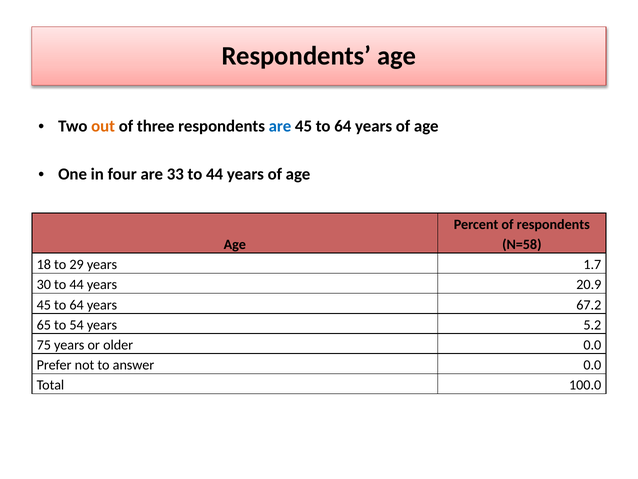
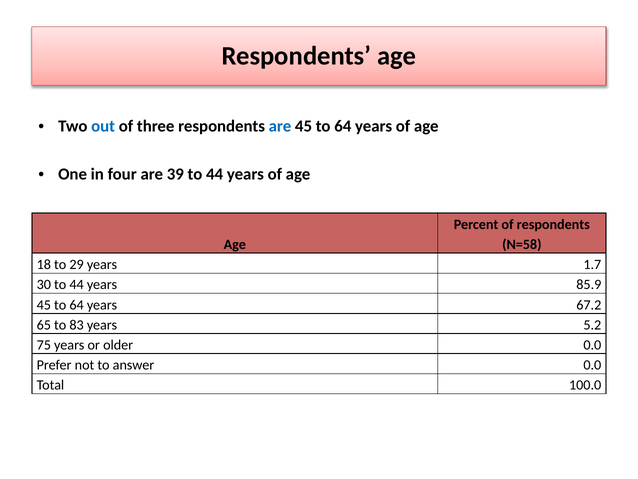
out colour: orange -> blue (103, 126)
33: 33 -> 39 (175, 174)
20.9: 20.9 -> 85.9 (589, 284)
54: 54 -> 83 (77, 325)
